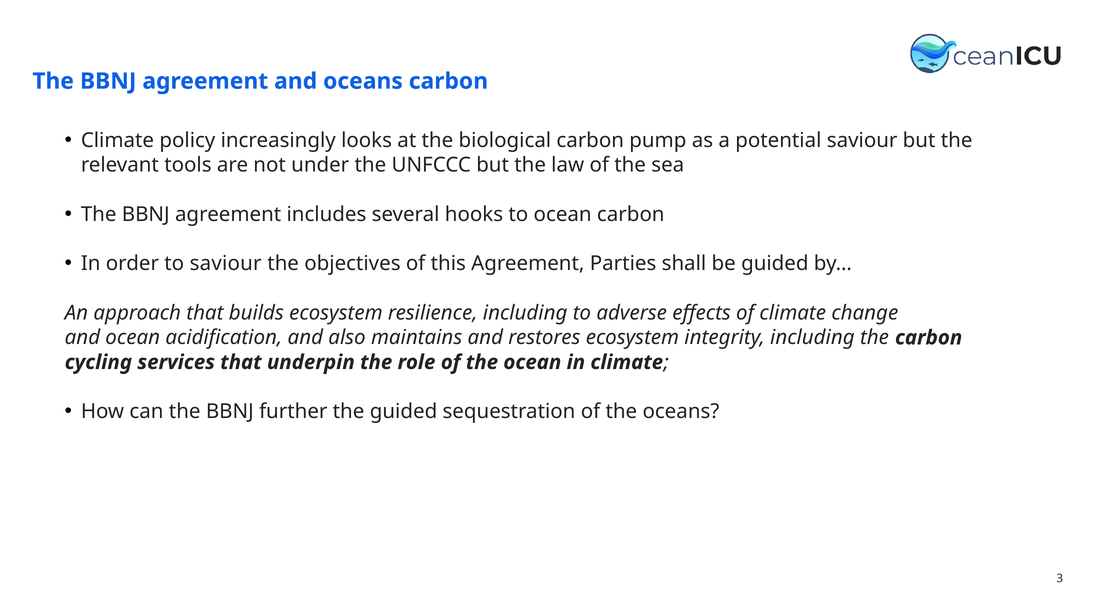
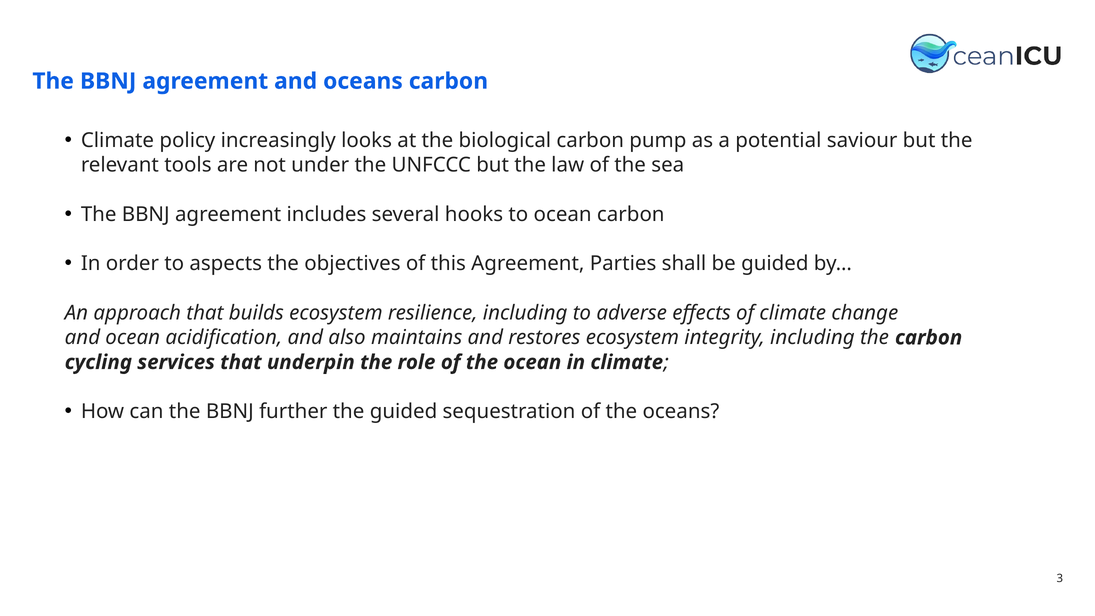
to saviour: saviour -> aspects (226, 264)
